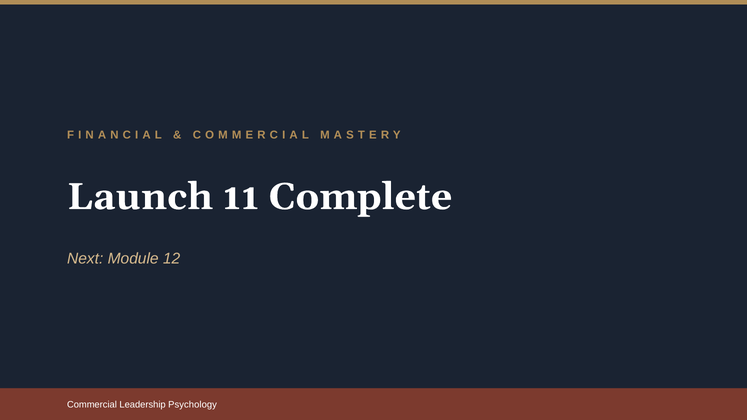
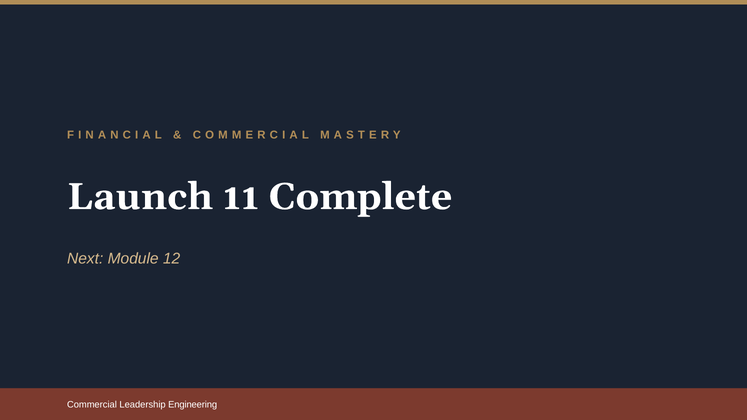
Psychology: Psychology -> Engineering (193, 405)
